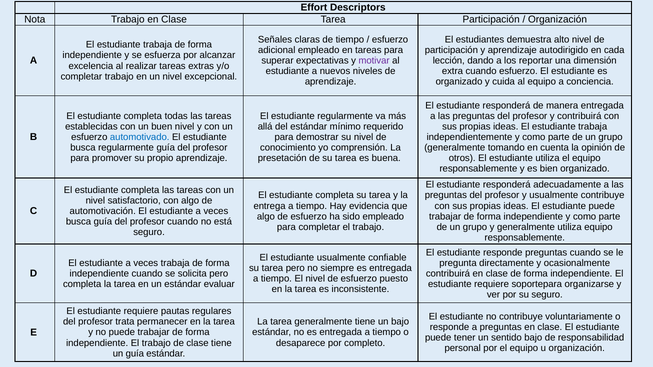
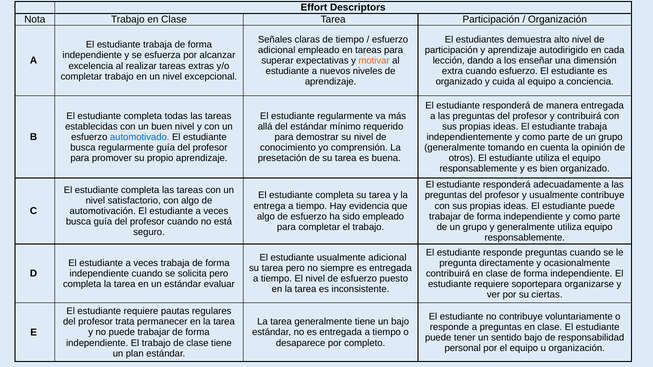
motivar colour: purple -> orange (374, 61)
reportar: reportar -> enseñar (536, 61)
usualmente confiable: confiable -> adicional (387, 258)
su seguro: seguro -> ciertas (547, 295)
un guía: guía -> plan (135, 354)
